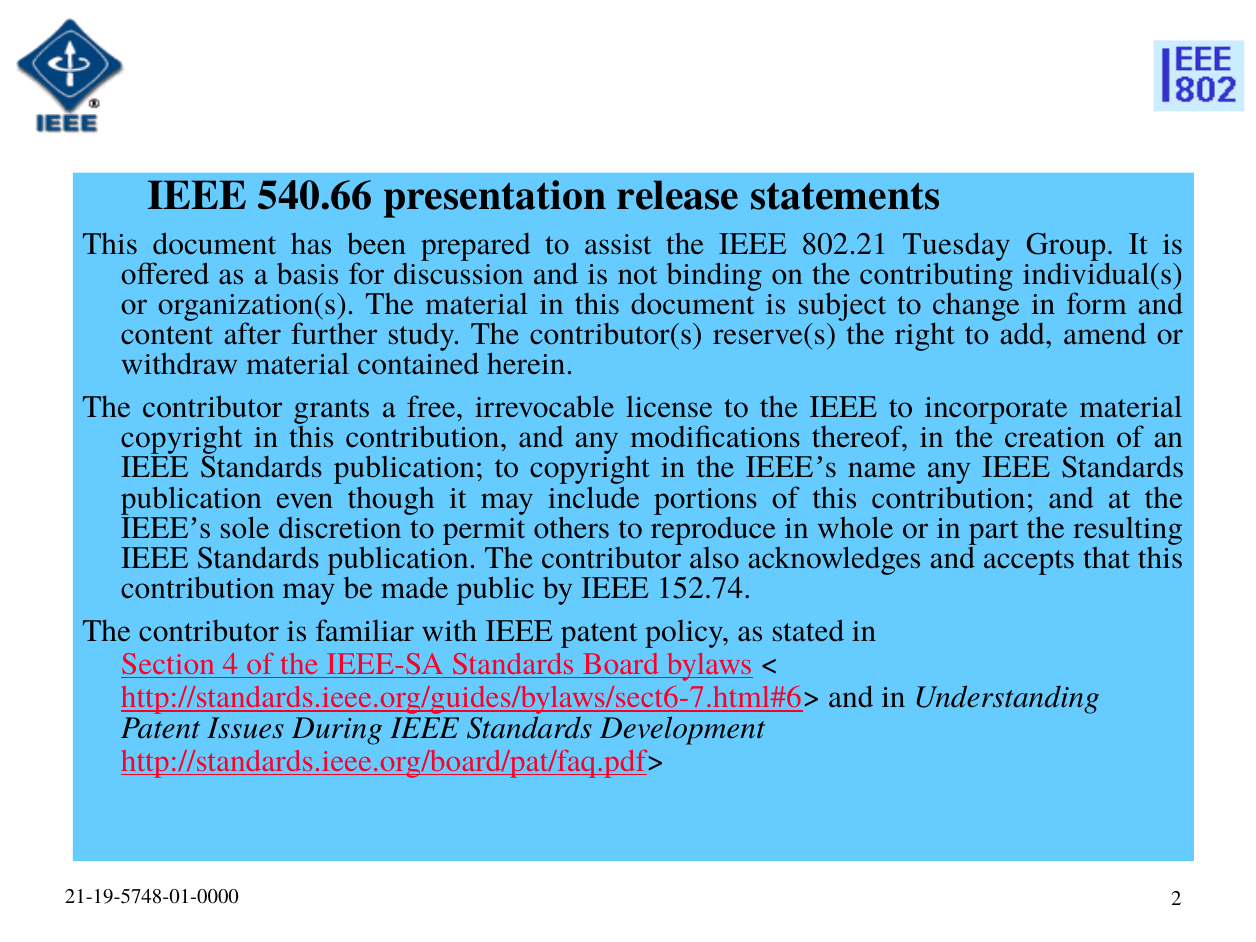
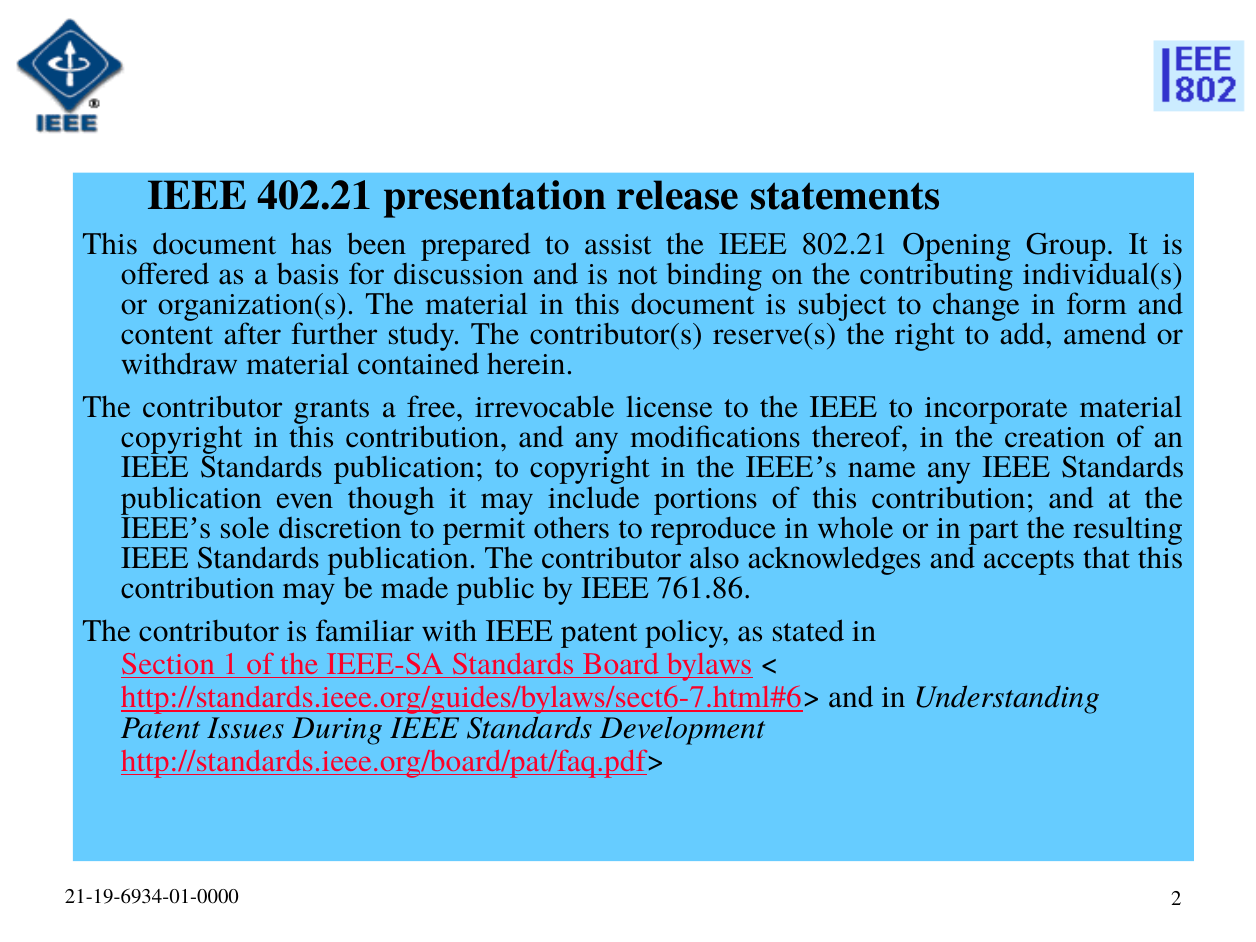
540.66: 540.66 -> 402.21 (315, 196)
Tuesday: Tuesday -> Opening (957, 244)
152.74: 152.74 -> 761.86 (704, 588)
4: 4 -> 1 (231, 664)
21-19-5748-01-0000: 21-19-5748-01-0000 -> 21-19-6934-01-0000 (152, 897)
